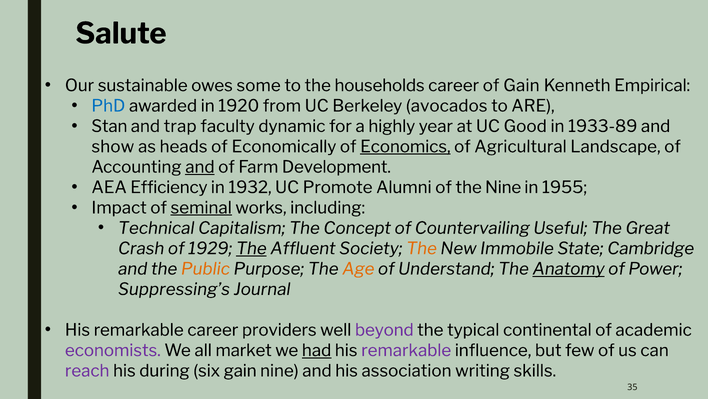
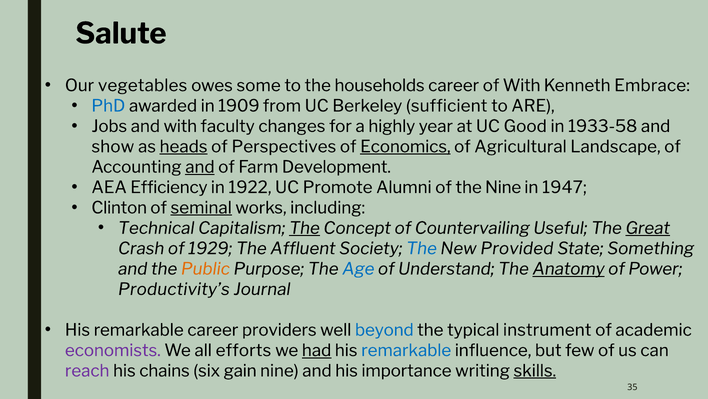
sustainable: sustainable -> vegetables (143, 85)
of Gain: Gain -> With (522, 85)
Empirical: Empirical -> Embrace (652, 85)
1920: 1920 -> 1909 (239, 106)
avocados: avocados -> sufficient (447, 106)
Stan: Stan -> Jobs (109, 126)
and trap: trap -> with (180, 126)
dynamic: dynamic -> changes (292, 126)
1933-89: 1933-89 -> 1933-58 (603, 126)
heads underline: none -> present (184, 146)
Economically: Economically -> Perspectives (284, 146)
1932: 1932 -> 1922 (250, 187)
1955: 1955 -> 1947 (565, 187)
Impact: Impact -> Clinton (119, 207)
The underline: none -> present (304, 228)
Great underline: none -> present (648, 228)
The underline: present -> none (251, 248)
The colour: orange -> blue (422, 248)
Immobile: Immobile -> Provided (517, 248)
Cambridge: Cambridge -> Something (651, 248)
Age colour: orange -> blue (358, 268)
Suppressing’s: Suppressing’s -> Productivity’s (174, 289)
beyond colour: purple -> blue (384, 329)
continental: continental -> instrument (547, 329)
market: market -> efforts (243, 350)
remarkable colour: purple -> blue (406, 350)
during: during -> chains (165, 370)
association: association -> importance (407, 370)
skills underline: none -> present (535, 370)
